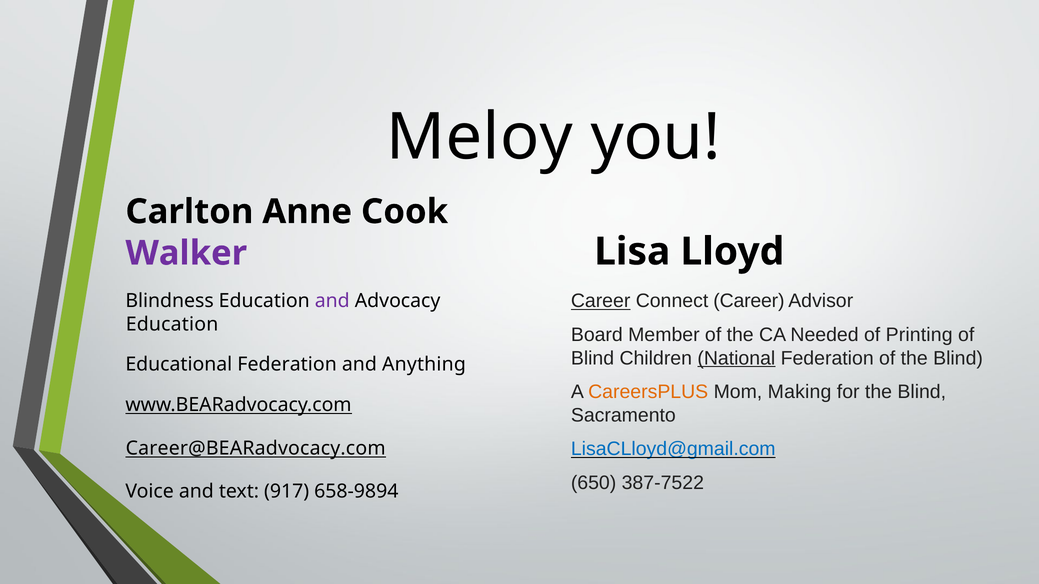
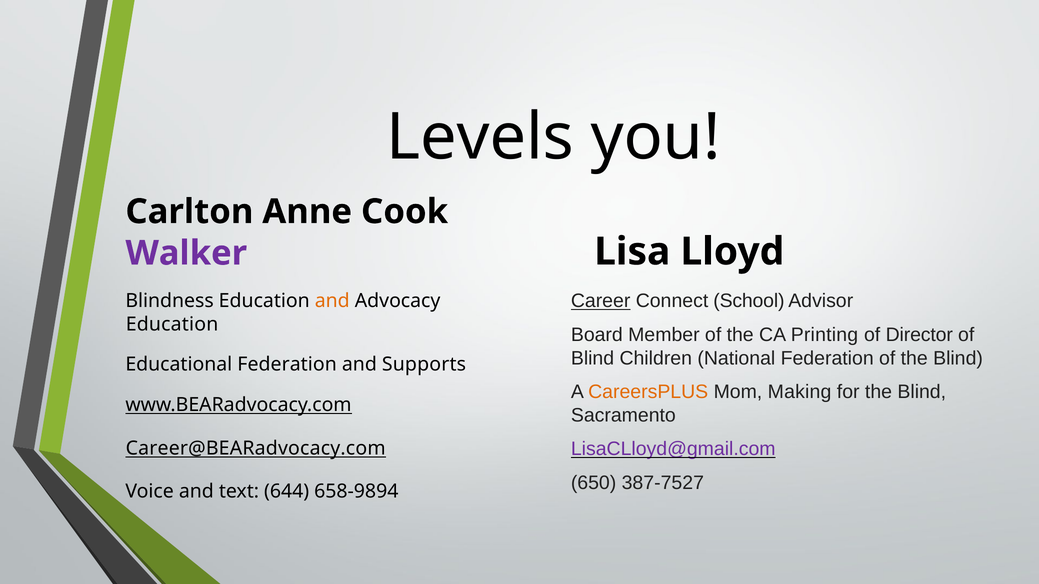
Meloy: Meloy -> Levels (480, 138)
Connect Career: Career -> School (749, 301)
and colour: purple -> orange (332, 301)
Needed: Needed -> Printing (824, 335)
Printing: Printing -> Director (919, 335)
National underline: present -> none (736, 358)
Anything: Anything -> Supports (424, 365)
LisaCLloyd@gmail.com colour: blue -> purple (673, 449)
387-7522: 387-7522 -> 387-7527 (663, 483)
917: 917 -> 644 (287, 492)
